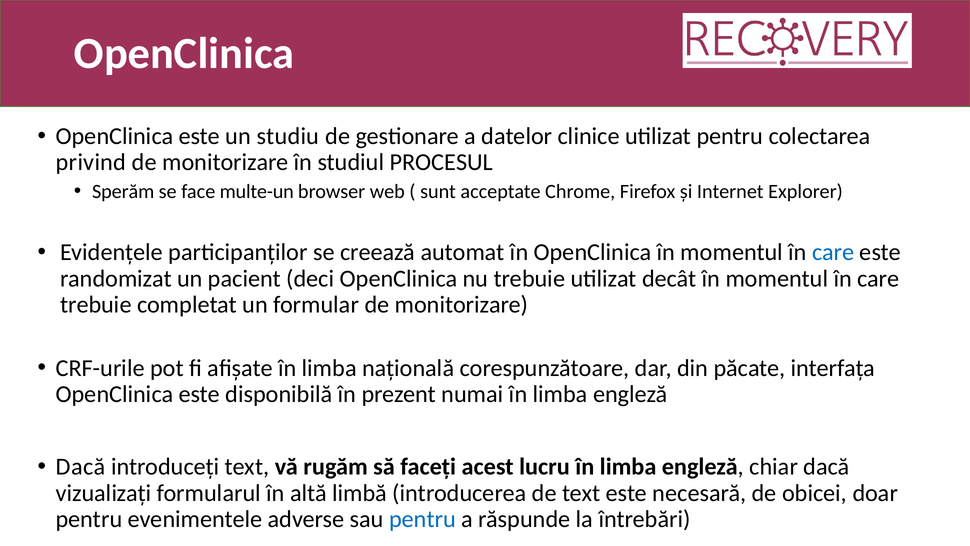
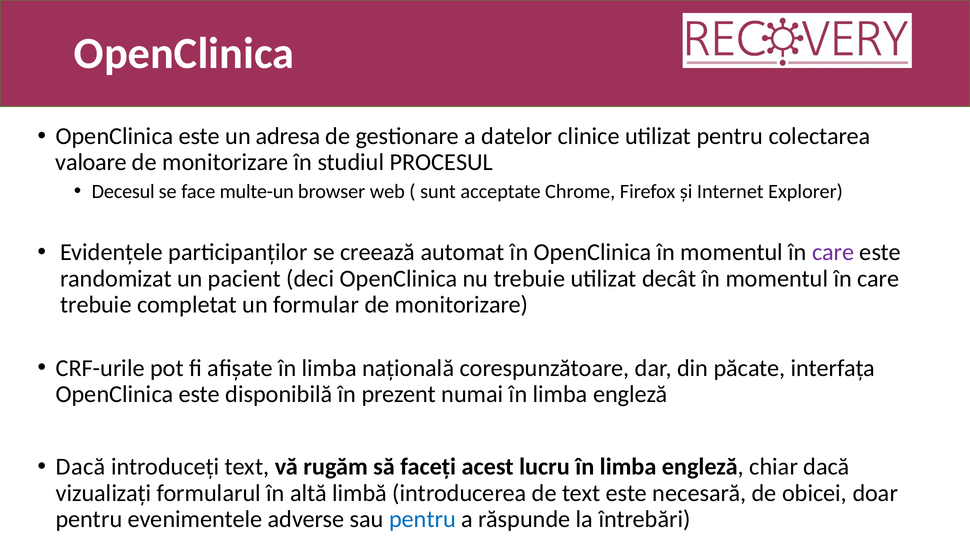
studiu: studiu -> adresa (288, 136)
privind: privind -> valoare (91, 162)
Sperăm: Sperăm -> Decesul (123, 191)
care colour: blue -> purple (833, 252)
